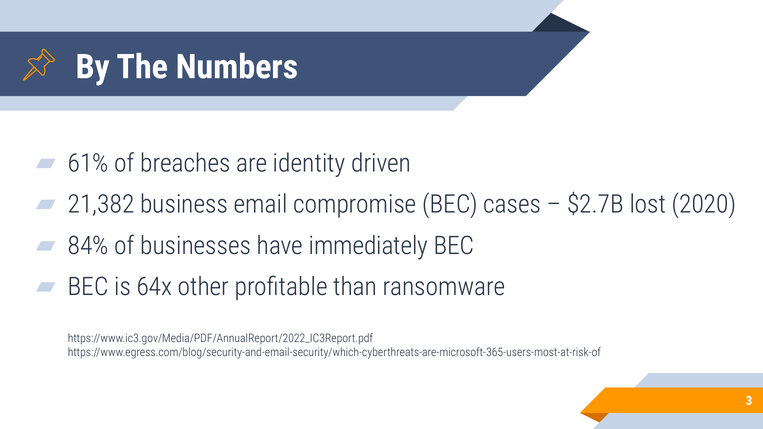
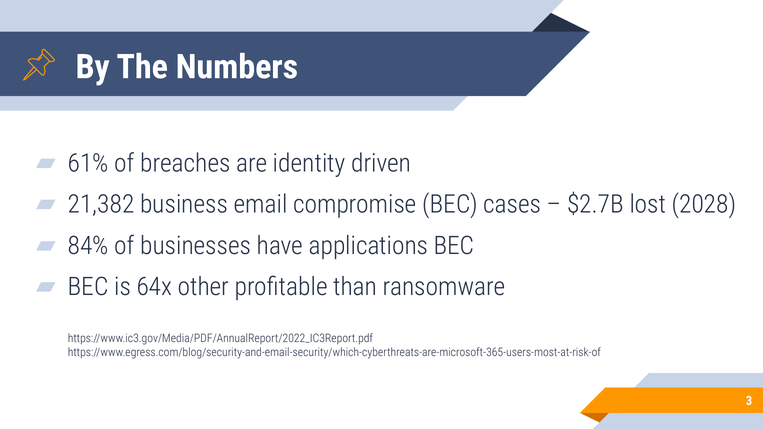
2020: 2020 -> 2028 (704, 205)
immediately: immediately -> applications (368, 246)
